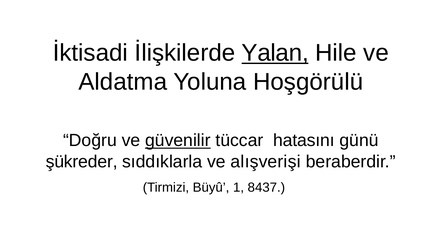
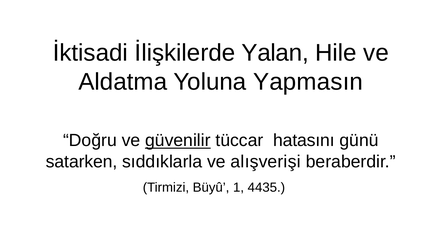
Yalan underline: present -> none (275, 53)
Hoşgörülü: Hoşgörülü -> Yapmasın (308, 82)
şükreder: şükreder -> satarken (82, 162)
8437: 8437 -> 4435 (266, 188)
